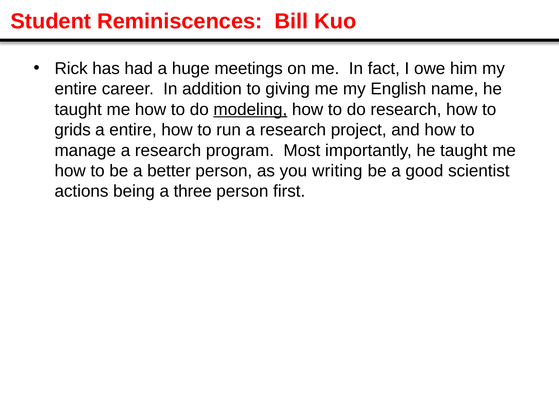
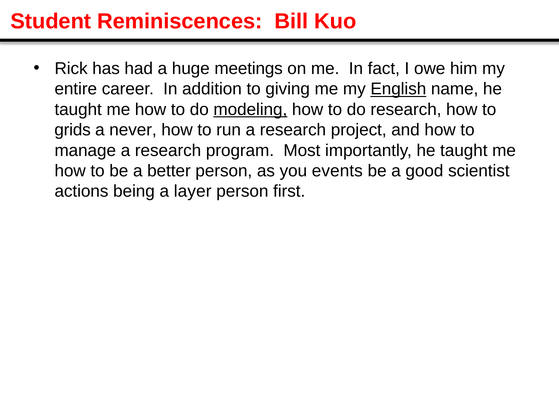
English underline: none -> present (398, 89)
a entire: entire -> never (133, 130)
writing: writing -> events (337, 171)
three: three -> layer (193, 191)
